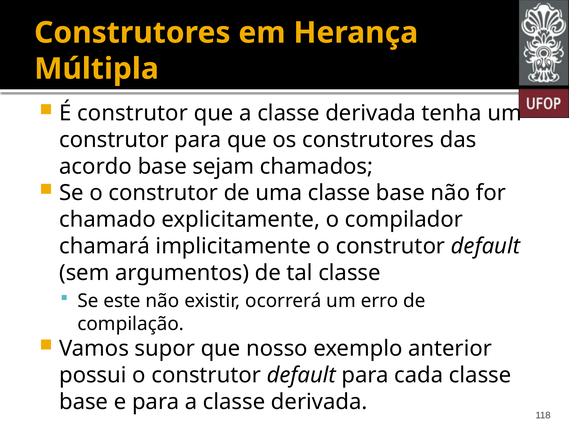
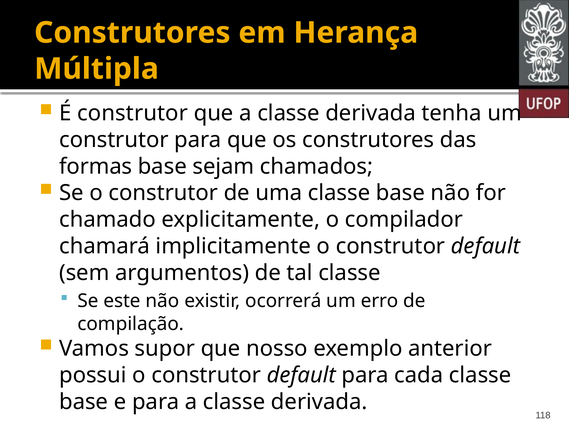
acordo: acordo -> formas (96, 166)
